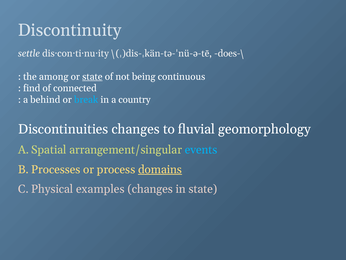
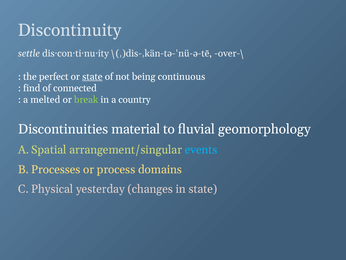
does-\: does-\ -> over-\ (229, 53)
among: among -> perfect (54, 77)
behind: behind -> melted (45, 100)
break colour: light blue -> light green (86, 100)
Discontinuities changes: changes -> material (136, 129)
domains underline: present -> none (160, 169)
examples: examples -> yesterday (100, 189)
